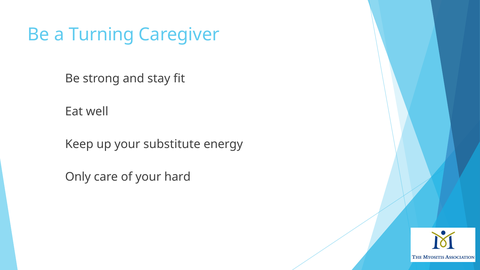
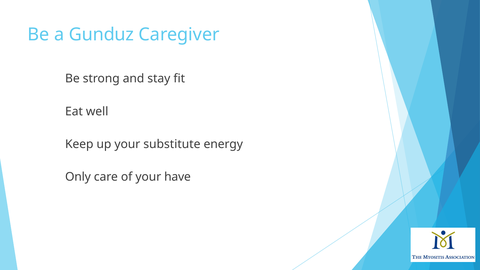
Turning: Turning -> Gunduz (101, 35)
hard: hard -> have (178, 177)
